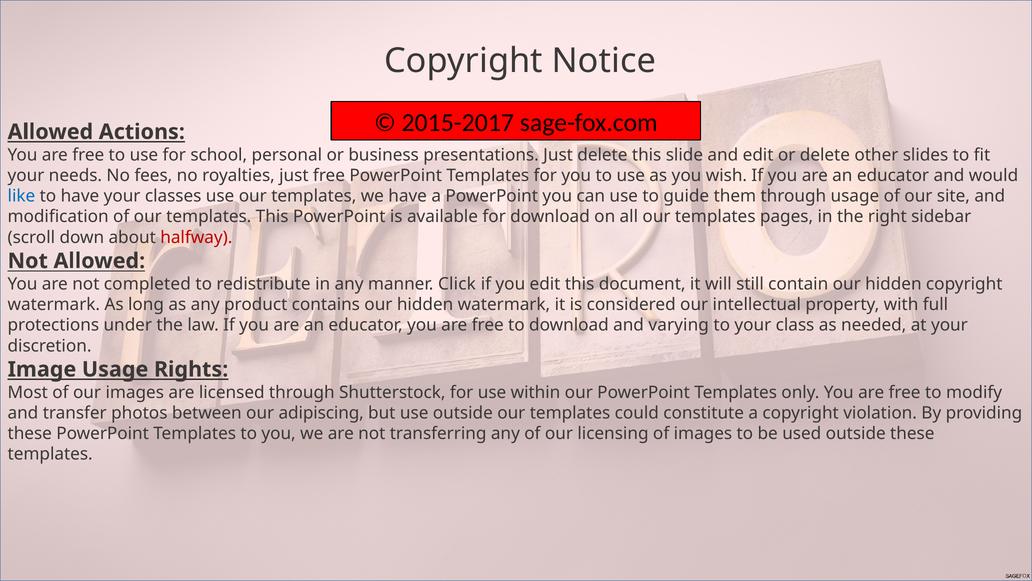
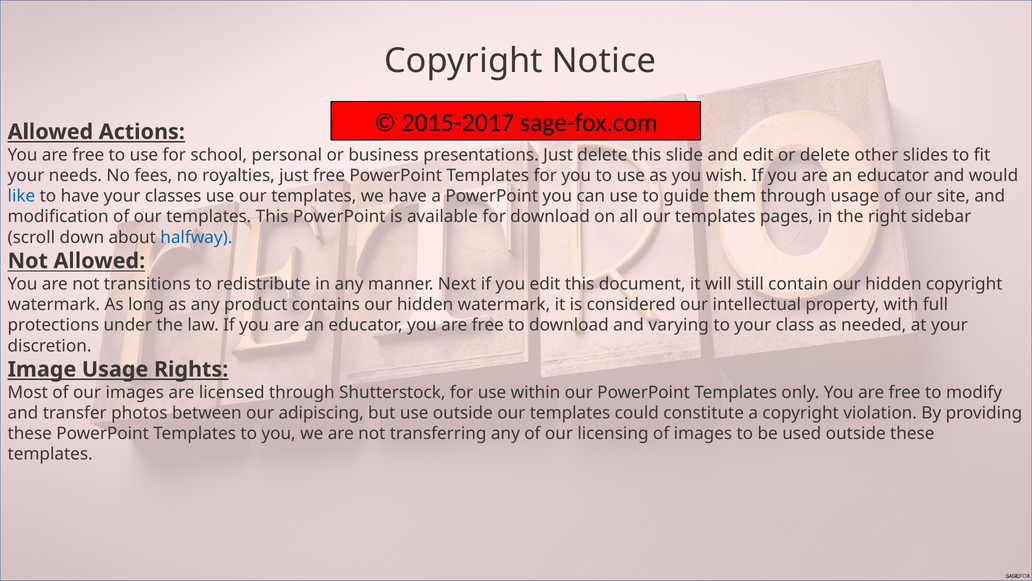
halfway colour: red -> blue (196, 237)
completed: completed -> transitions (147, 284)
Click: Click -> Next (457, 284)
